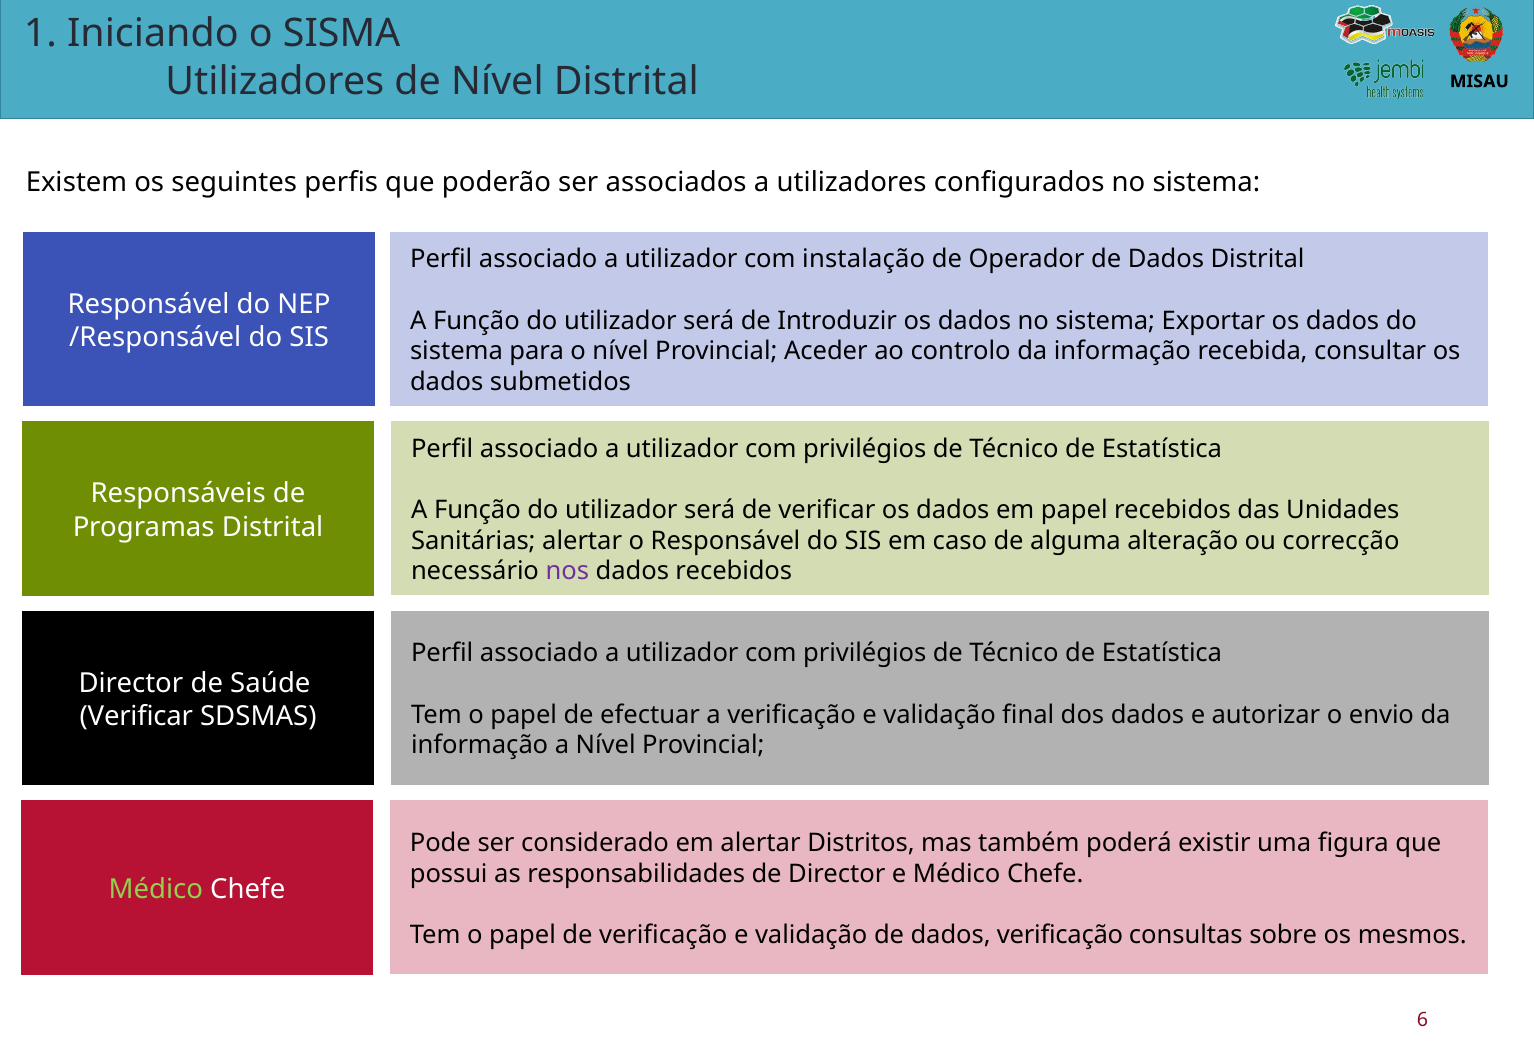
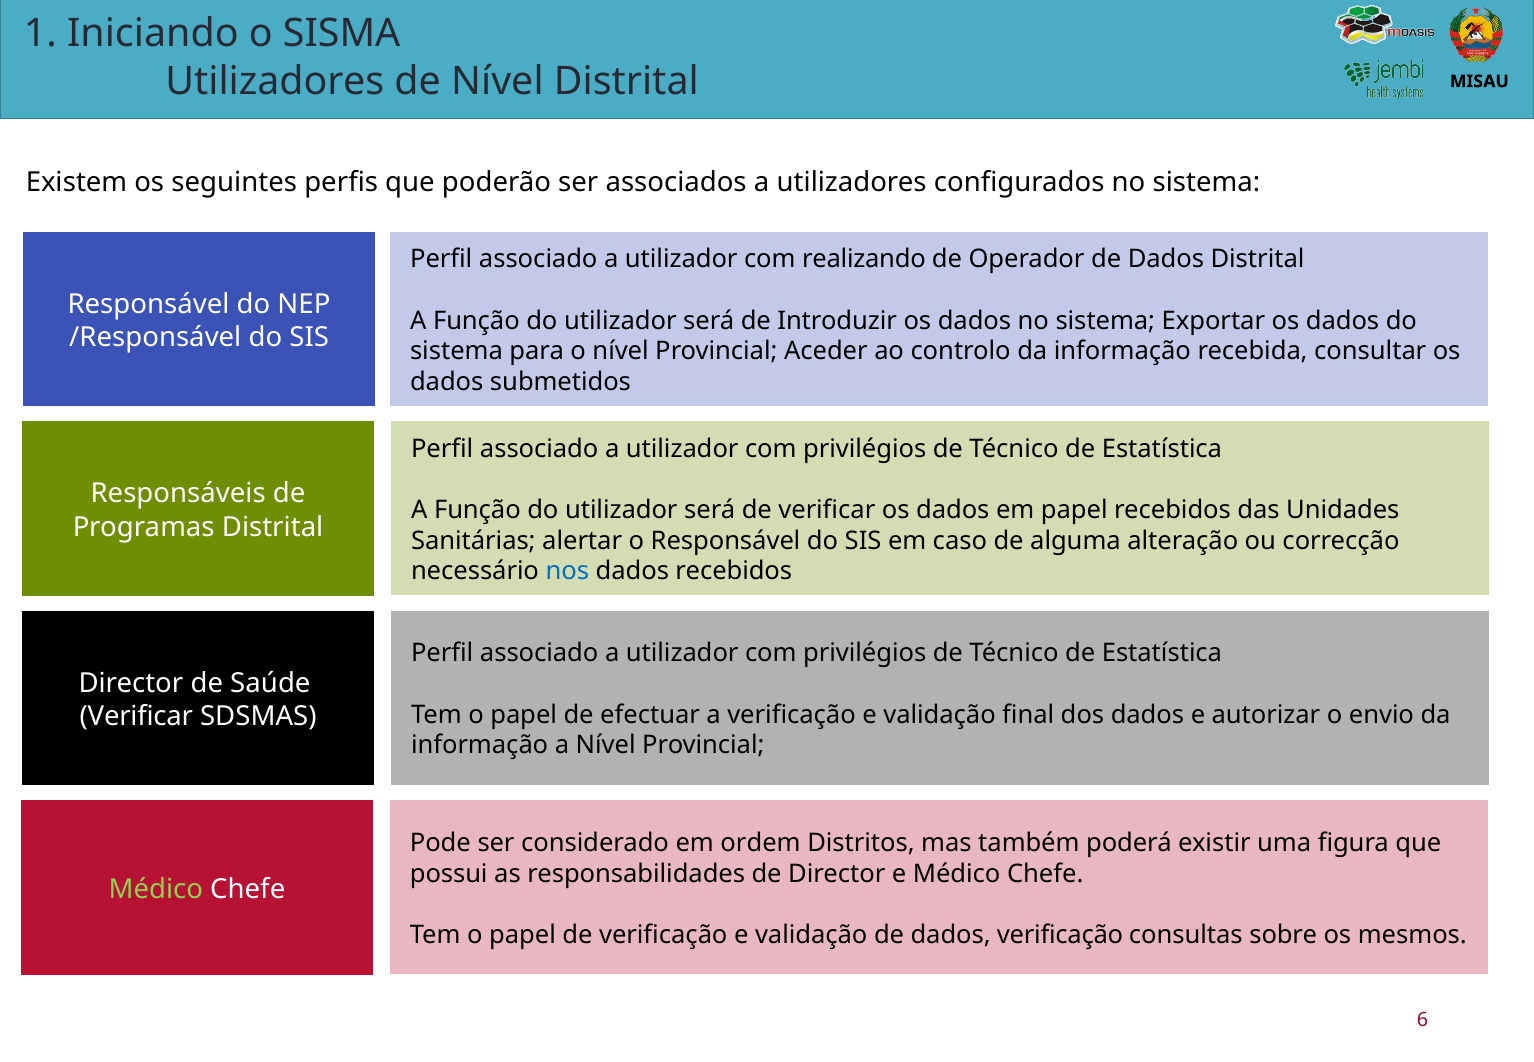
instalação: instalação -> realizando (864, 259)
nos colour: purple -> blue (567, 571)
em alertar: alertar -> ordem (761, 843)
